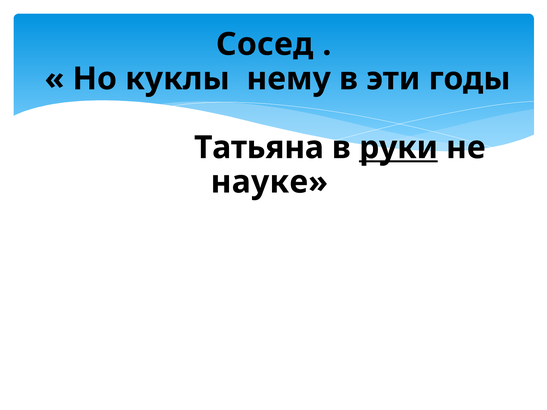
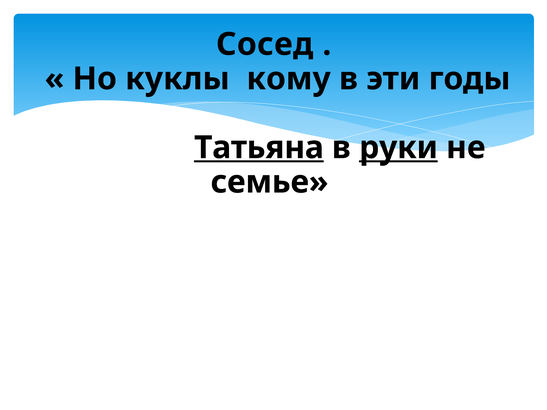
нему: нему -> кому (289, 79)
Татьяна underline: none -> present (259, 148)
науке: науке -> семье (269, 182)
